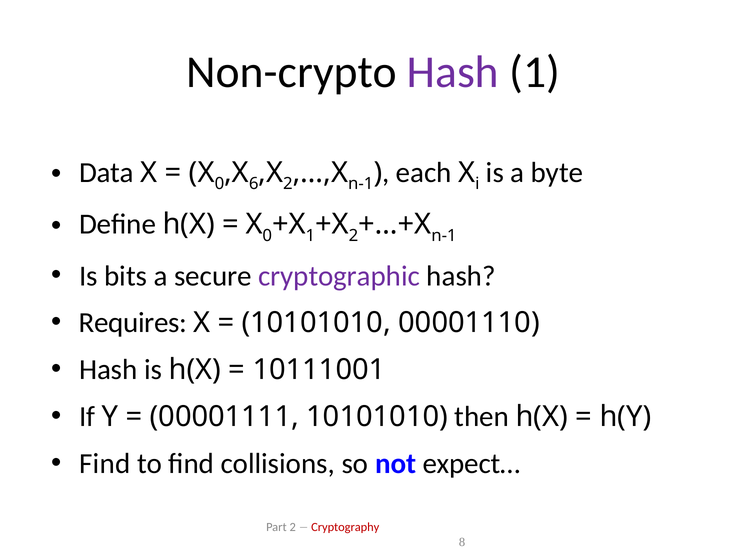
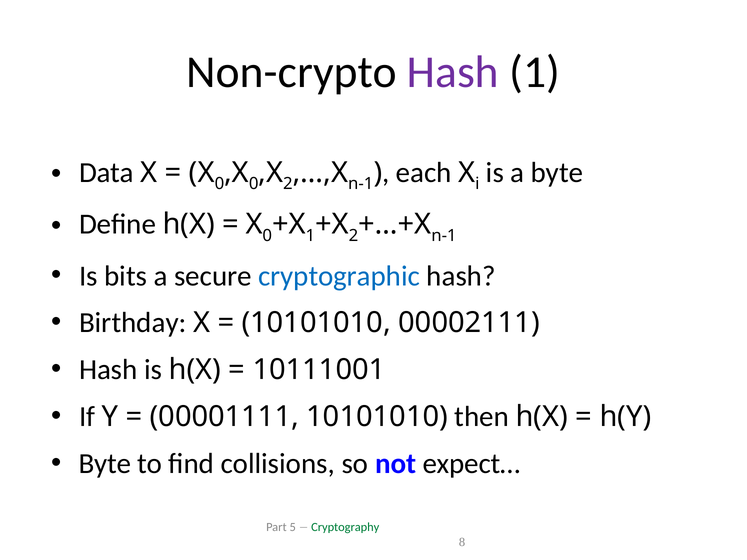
6: 6 -> 0 (254, 184)
cryptographic colour: purple -> blue (339, 276)
Requires: Requires -> Birthday (133, 323)
00001110: 00001110 -> 00002111 (469, 323)
Find: Find -> Byte (105, 464)
Part 2: 2 -> 5 (293, 528)
Cryptography colour: red -> green (345, 528)
